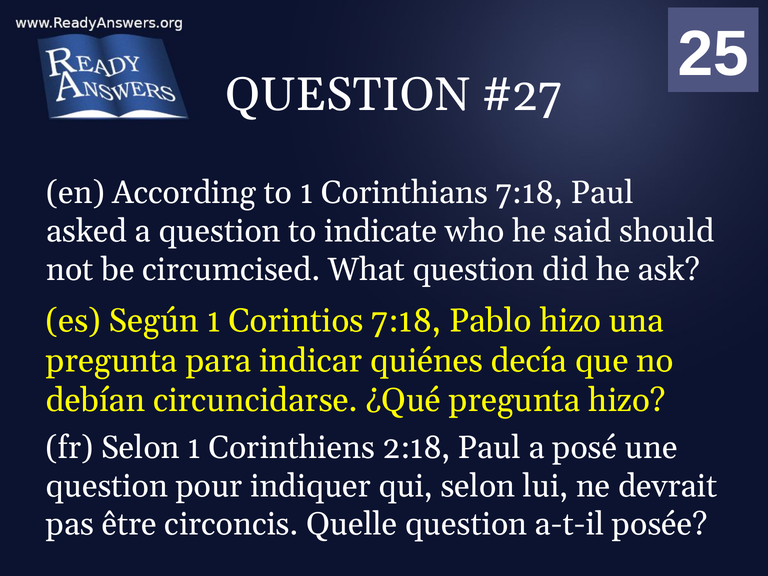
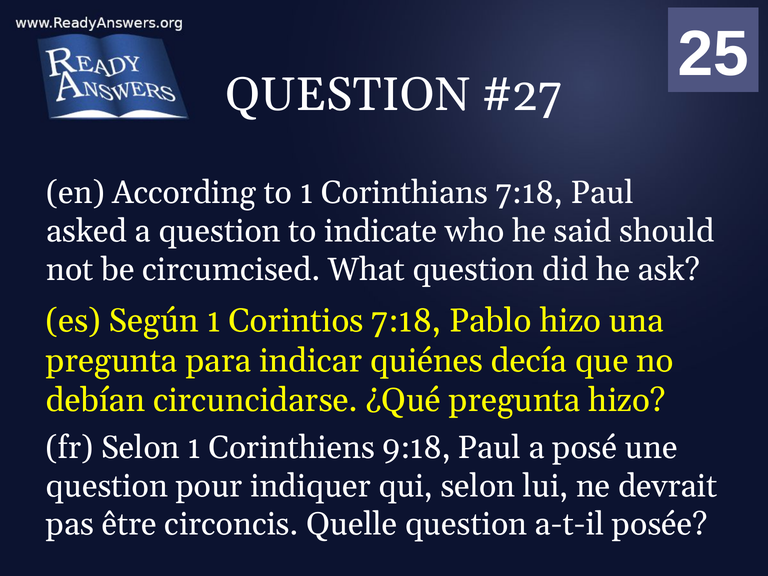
2:18: 2:18 -> 9:18 (417, 448)
